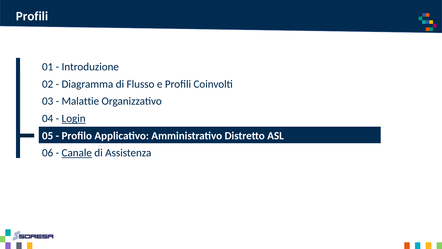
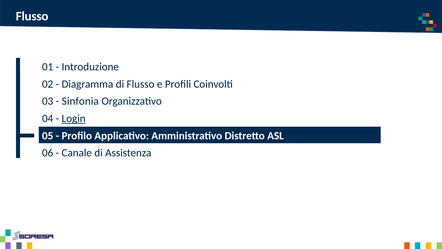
Profili: Profili -> Flusso (32, 16)
Malattie: Malattie -> Sinfonia (80, 101)
Canale underline: present -> none (77, 153)
